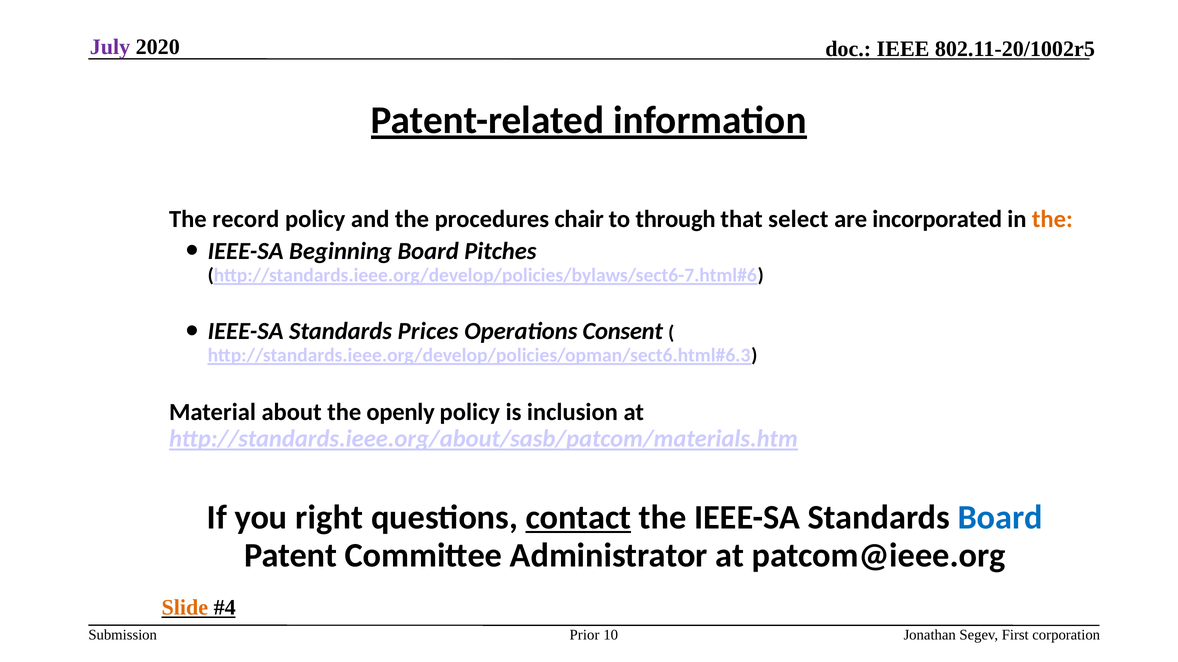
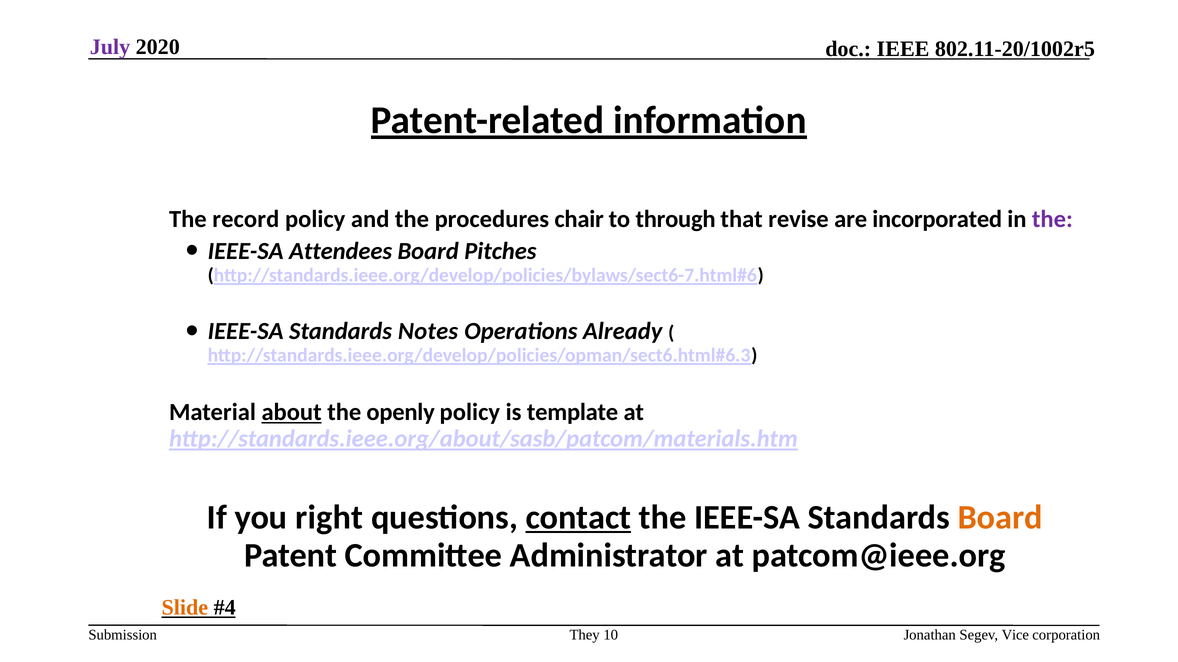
select: select -> revise (798, 219)
the colour: orange -> purple (1052, 219)
Beginning: Beginning -> Attendees (341, 251)
Prices: Prices -> Notes (428, 332)
Consent: Consent -> Already (623, 332)
about underline: none -> present (292, 412)
inclusion: inclusion -> template (573, 412)
Board colour: blue -> orange (1000, 518)
Prior: Prior -> They (585, 636)
First: First -> Vice (1015, 636)
